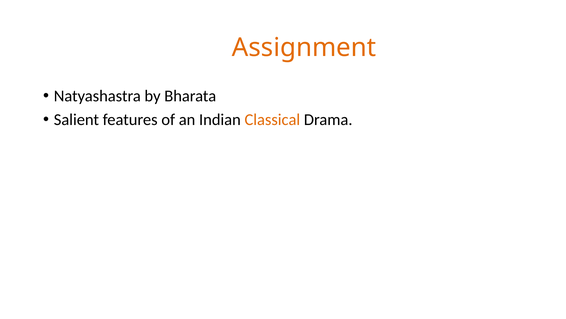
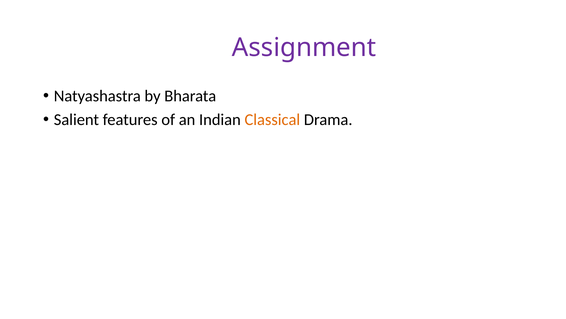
Assignment colour: orange -> purple (304, 48)
